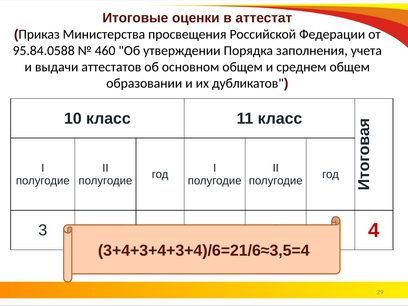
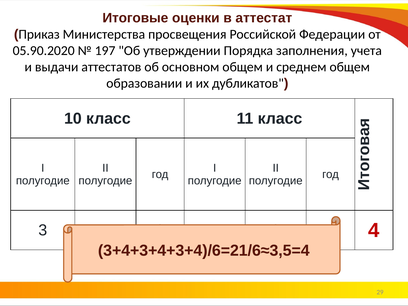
95.84.0588: 95.84.0588 -> 05.90.2020 (44, 51)
460: 460 -> 197 (105, 51)
